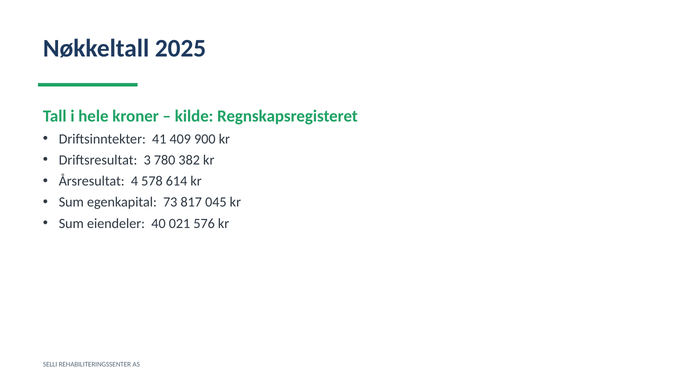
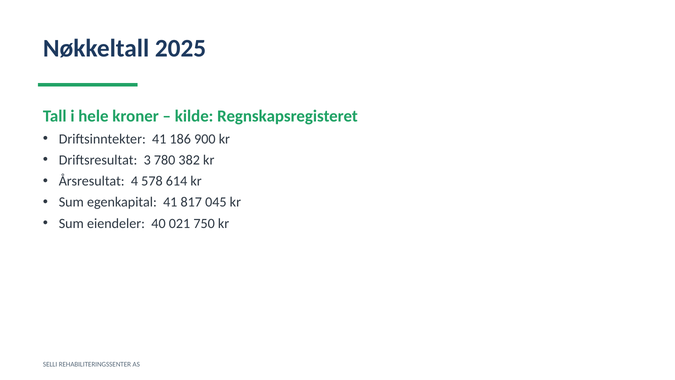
409: 409 -> 186 (180, 139)
egenkapital 73: 73 -> 41 (170, 202)
576: 576 -> 750 (204, 223)
